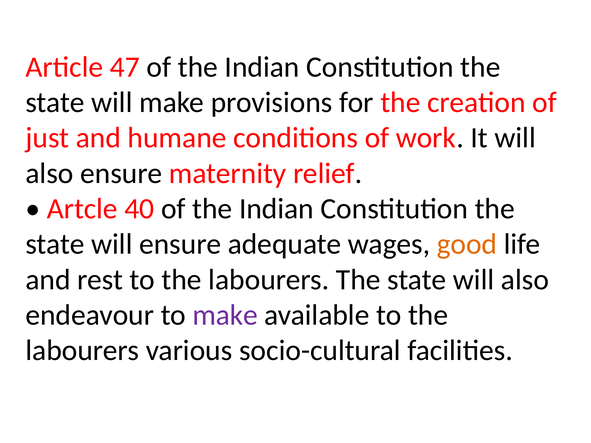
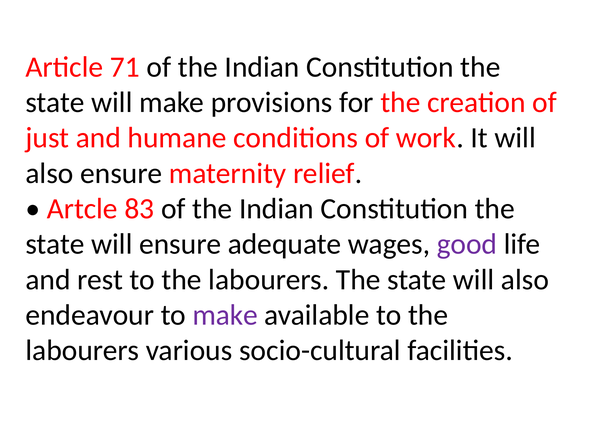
47: 47 -> 71 (125, 67)
40: 40 -> 83 (139, 209)
good colour: orange -> purple (467, 244)
